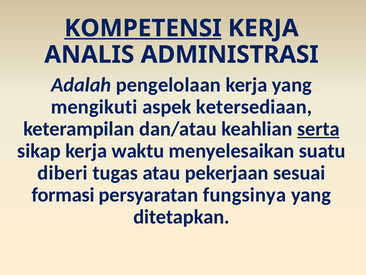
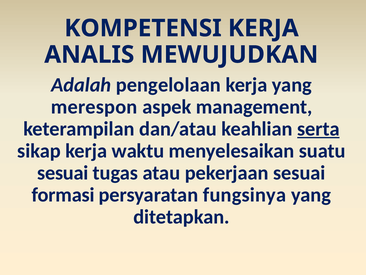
KOMPETENSI underline: present -> none (143, 28)
ADMINISTRASI: ADMINISTRASI -> MEWUJUDKAN (230, 55)
mengikuti: mengikuti -> merespon (94, 107)
ketersediaan: ketersediaan -> management (254, 107)
diberi: diberi -> sesuai (63, 173)
